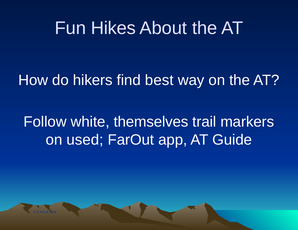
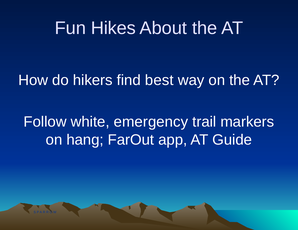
themselves: themselves -> emergency (151, 122)
used: used -> hang (85, 140)
